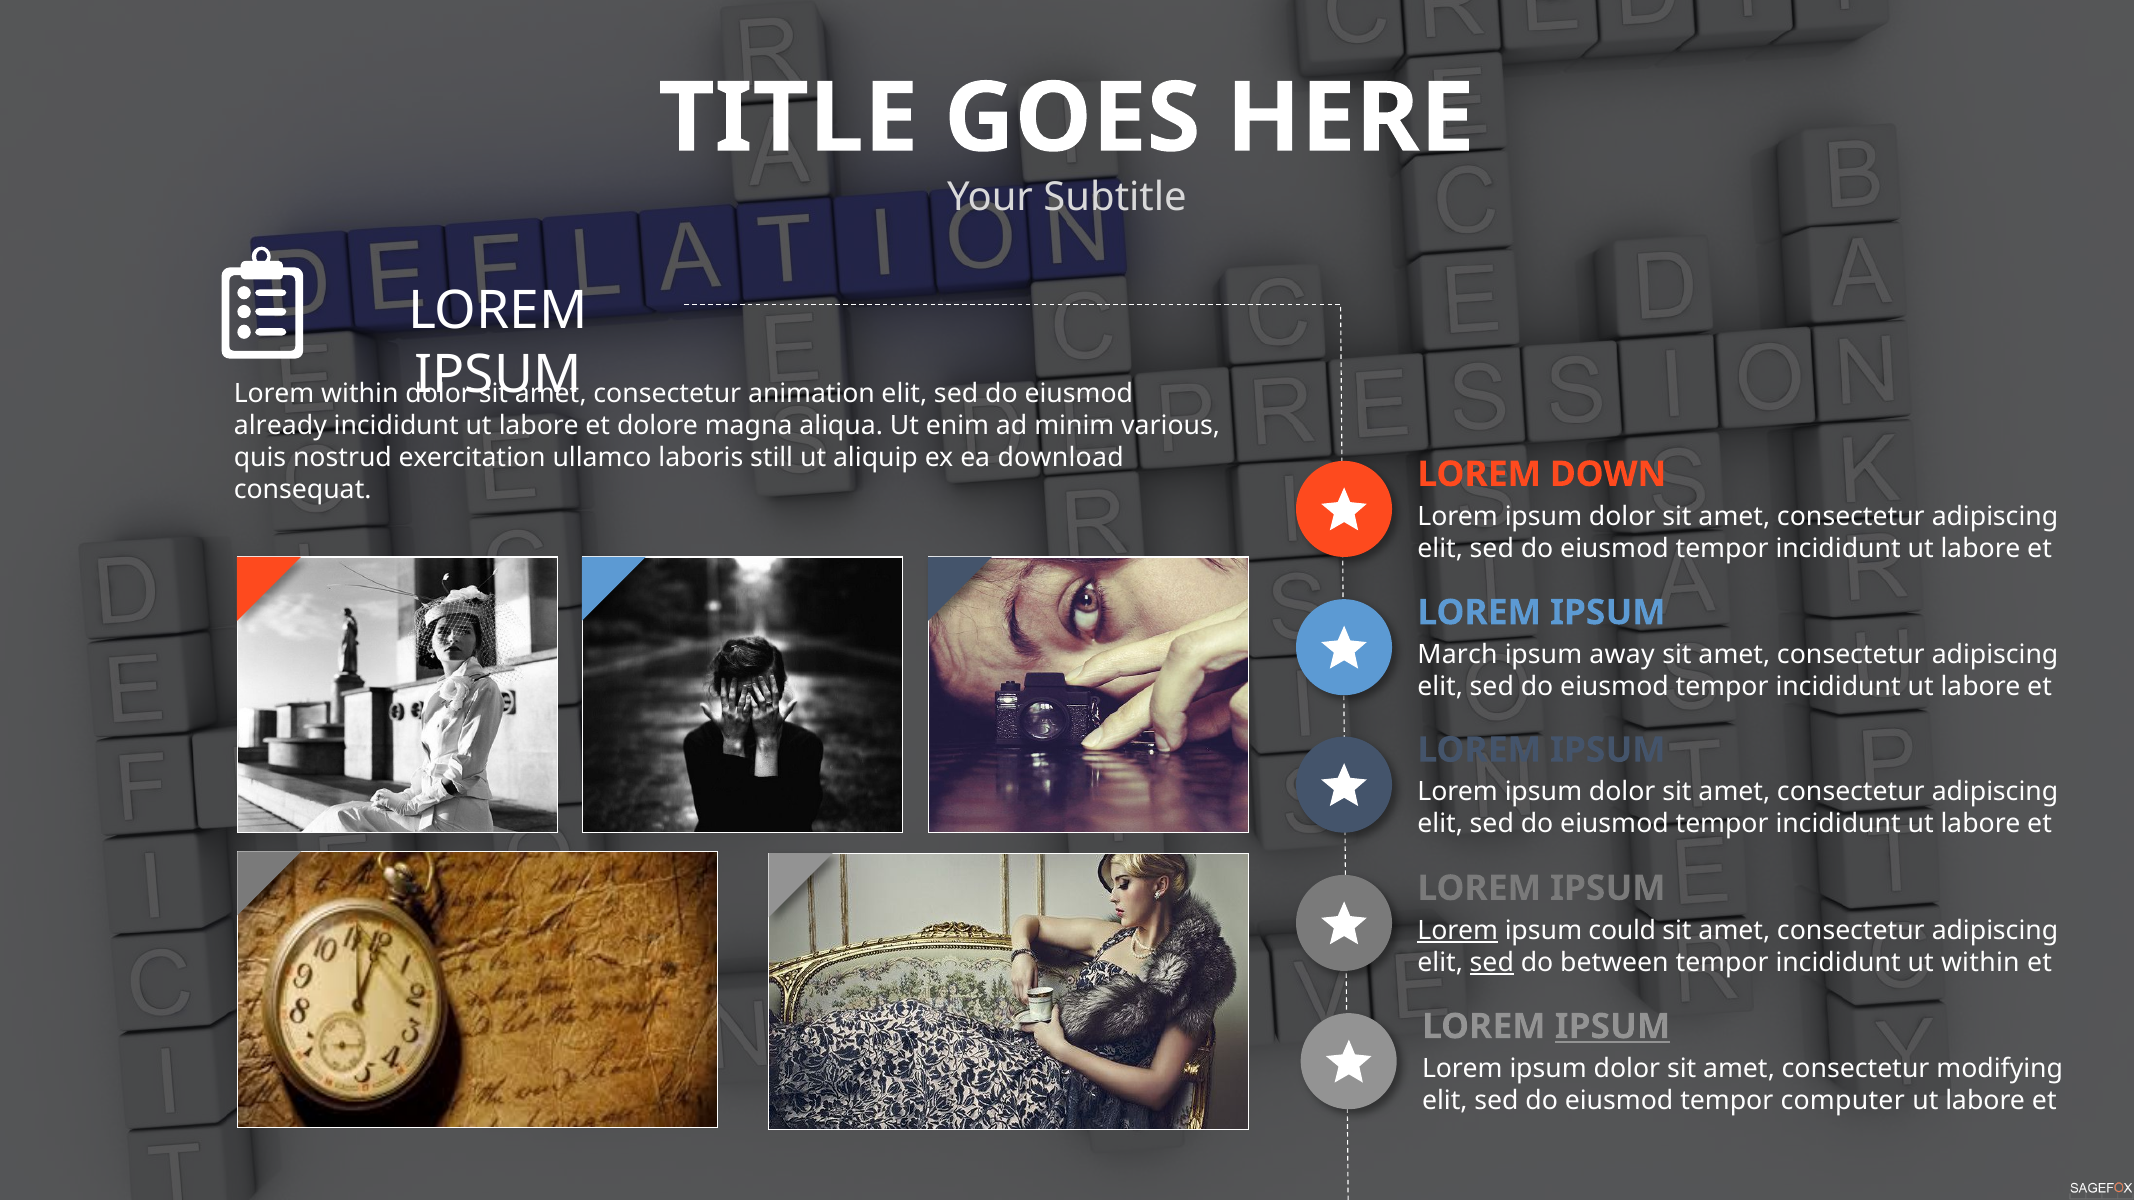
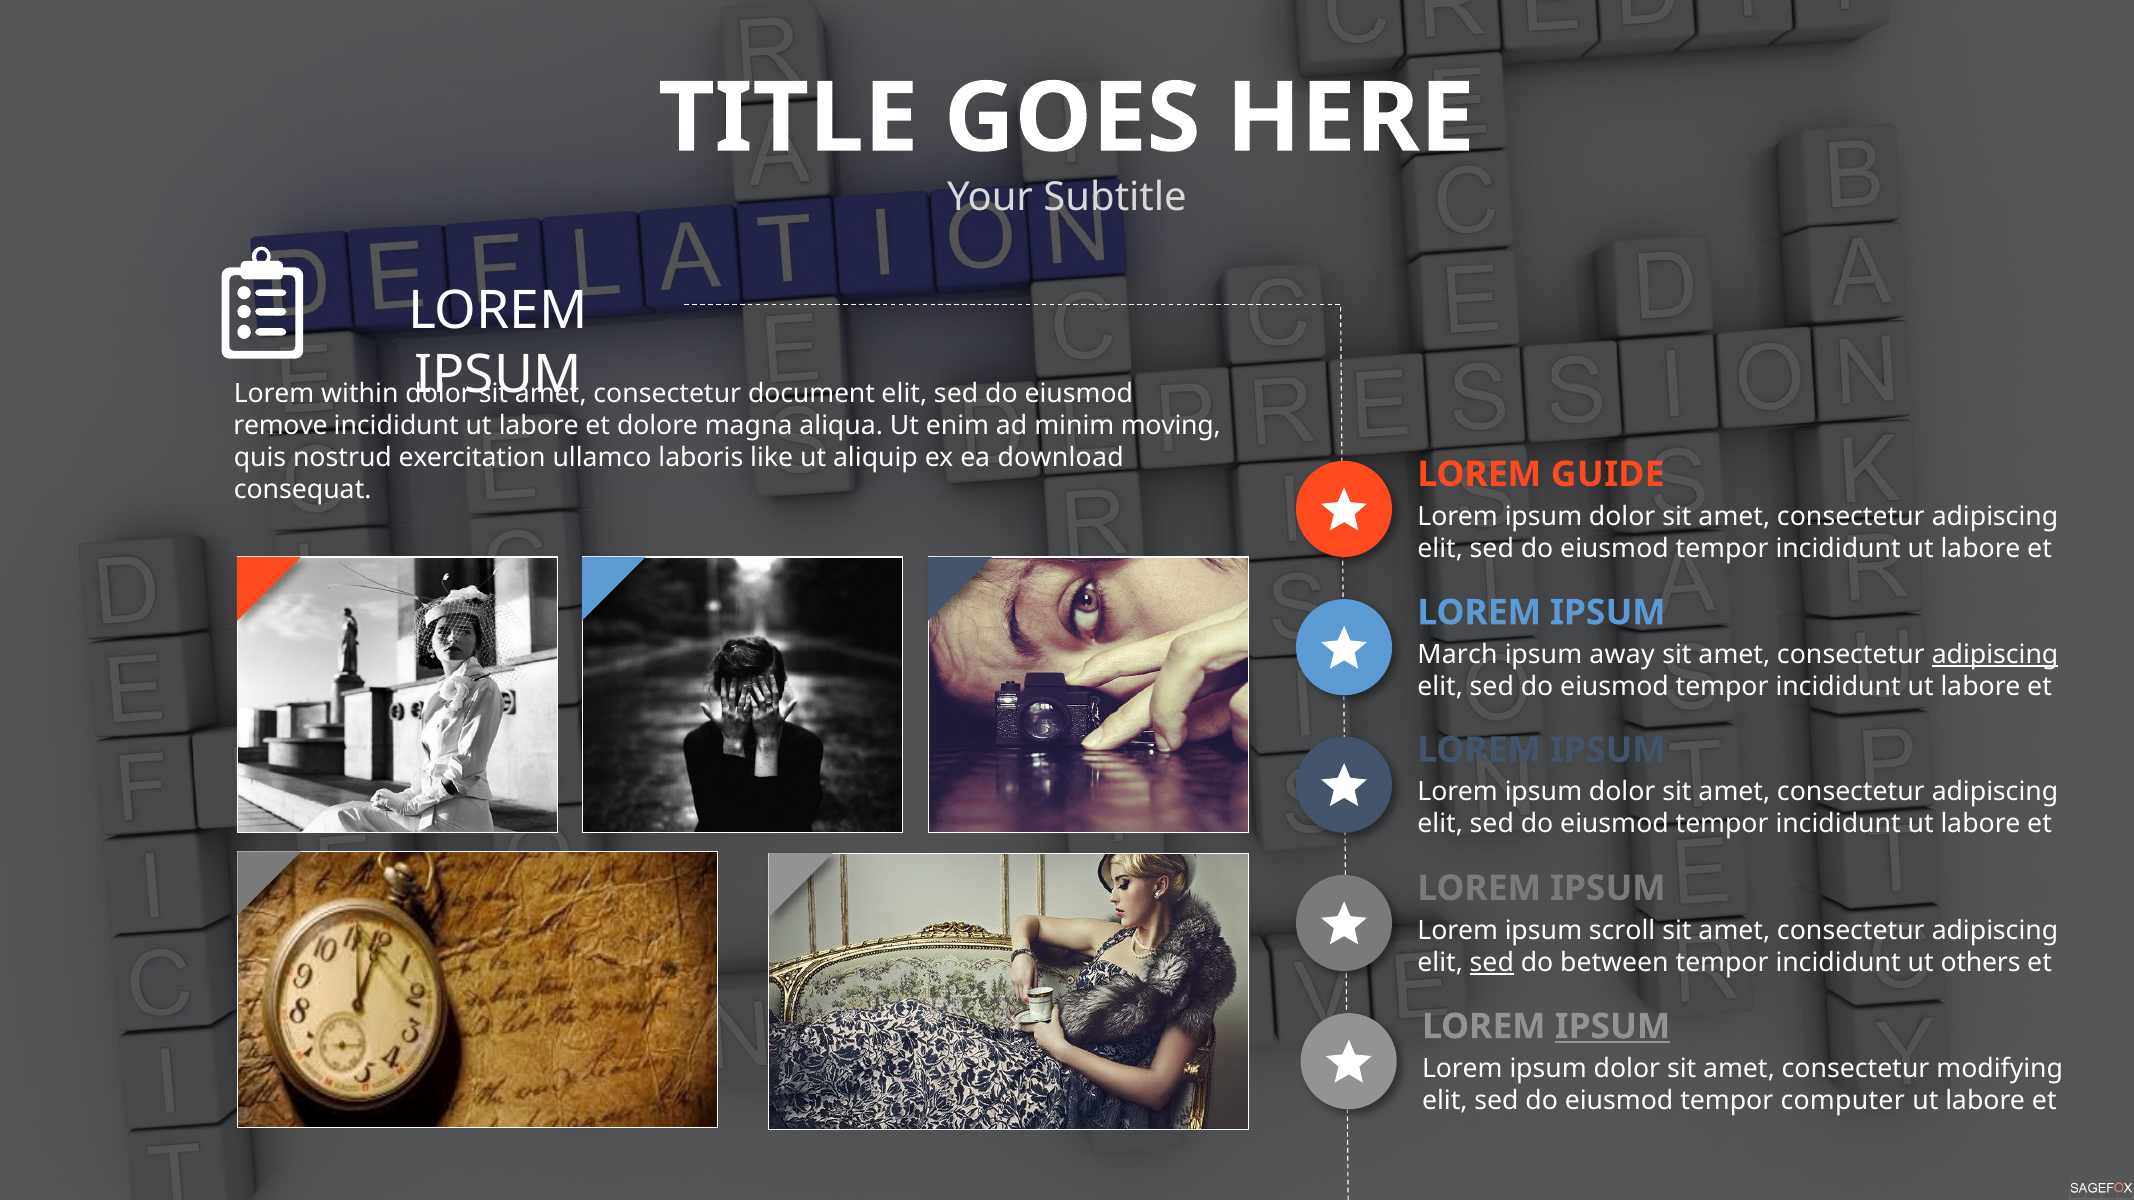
animation: animation -> document (812, 394)
already: already -> remove (280, 426)
various: various -> moving (1171, 426)
still: still -> like (772, 458)
DOWN: DOWN -> GUIDE (1608, 474)
adipiscing underline: none -> present (1995, 655)
Lorem underline: present -> none (1458, 931)
could: could -> scroll (1622, 931)
ut within: within -> others (1981, 963)
